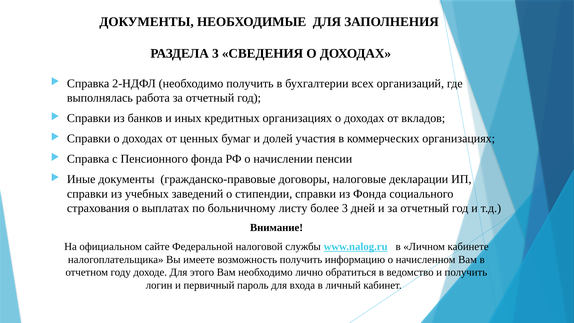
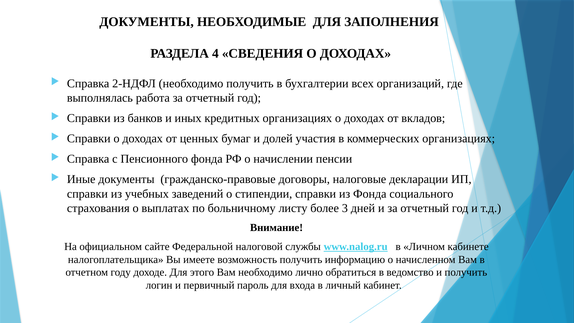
РАЗДЕЛА 3: 3 -> 4 (215, 53)
